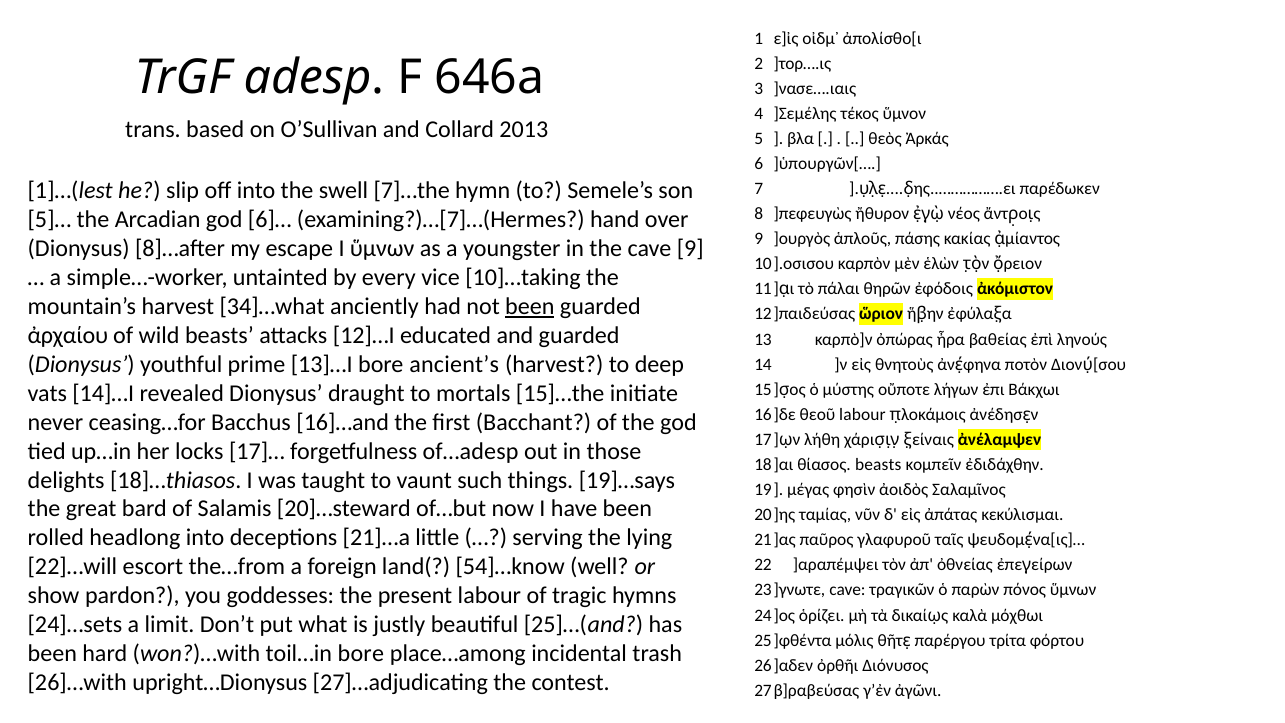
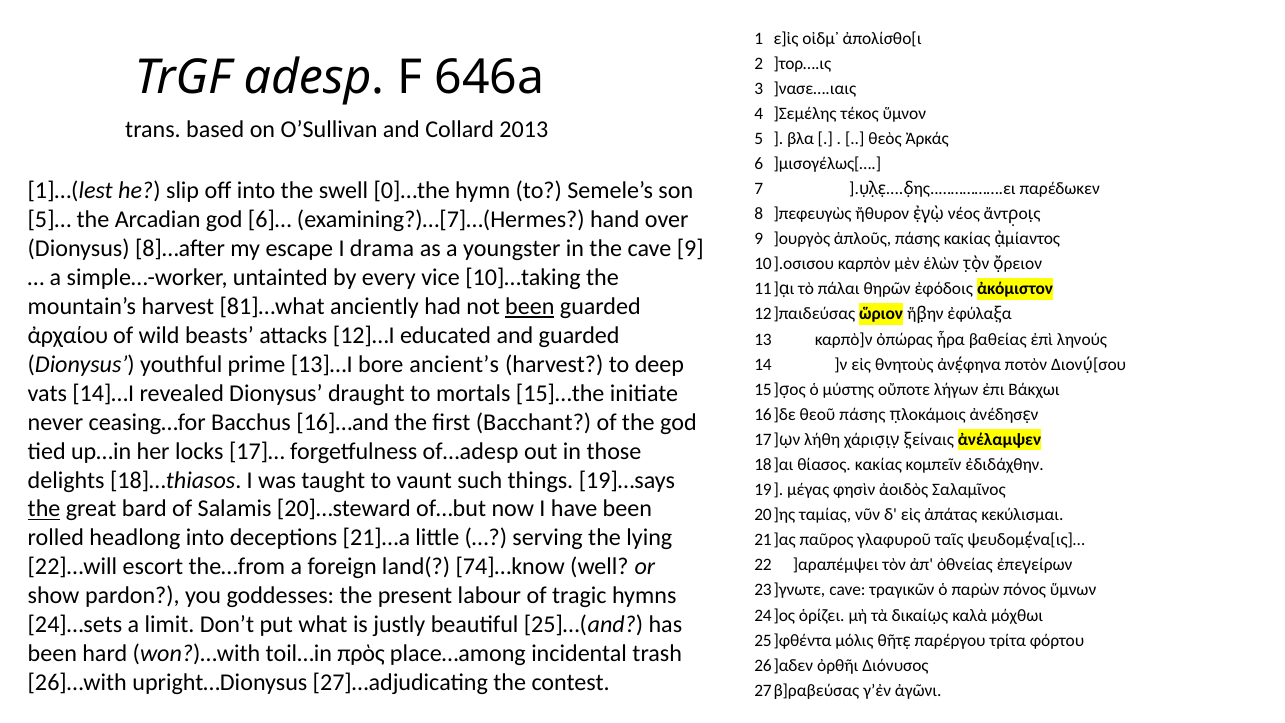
]ὑπουργῶν[…: ]ὑπουργῶν[… -> ]μισογέλως[… (827, 164)
7]…the: 7]…the -> 0]…the (412, 191)
I ὕμνων: ὕμνων -> drama (382, 249)
34]…what: 34]…what -> 81]…what (272, 306)
θεοῦ labour: labour -> πάσης (862, 414)
θίασος beasts: beasts -> κακίας (878, 465)
the underline: none -> present (44, 509)
54]…know: 54]…know -> 74]…know (510, 567)
toil…in bore: bore -> πρὸς (361, 653)
